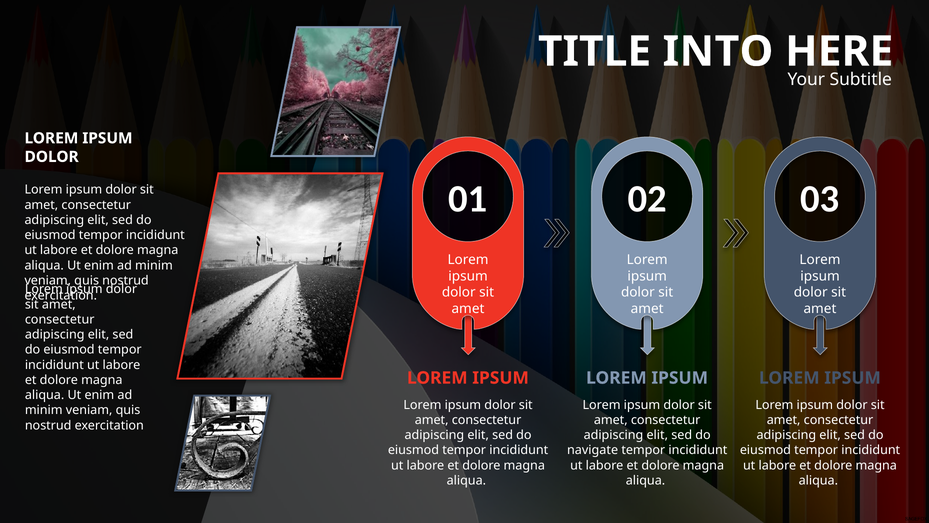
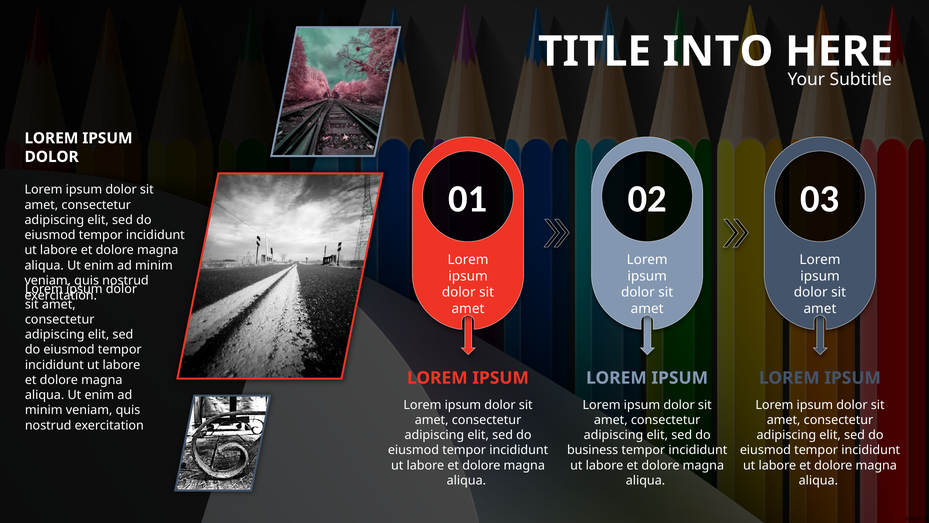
navigate: navigate -> business (593, 450)
